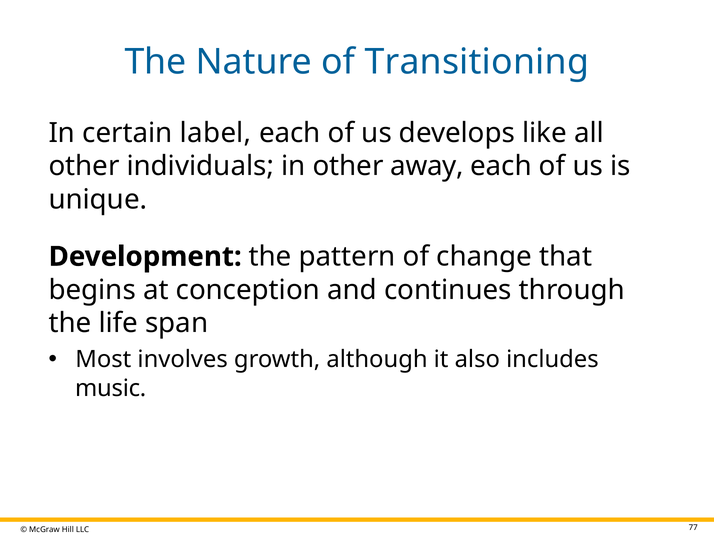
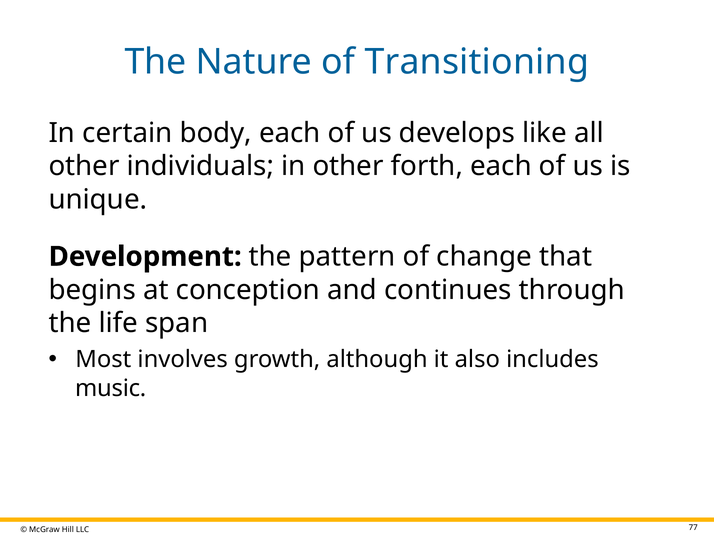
label: label -> body (216, 133)
away: away -> forth (427, 166)
